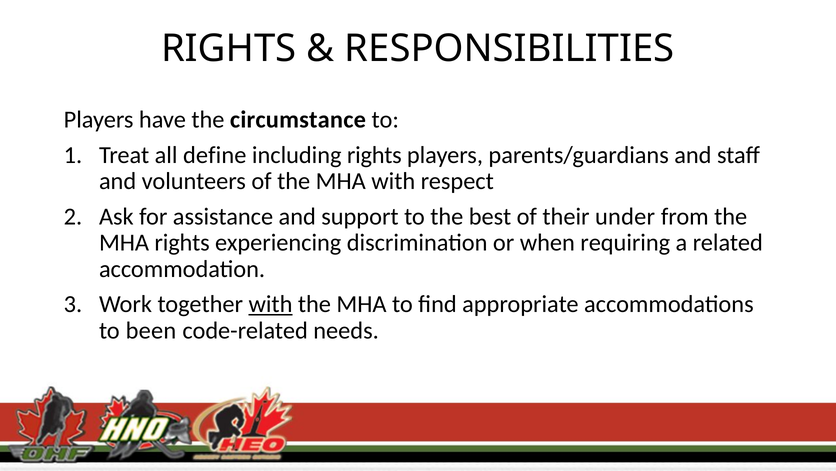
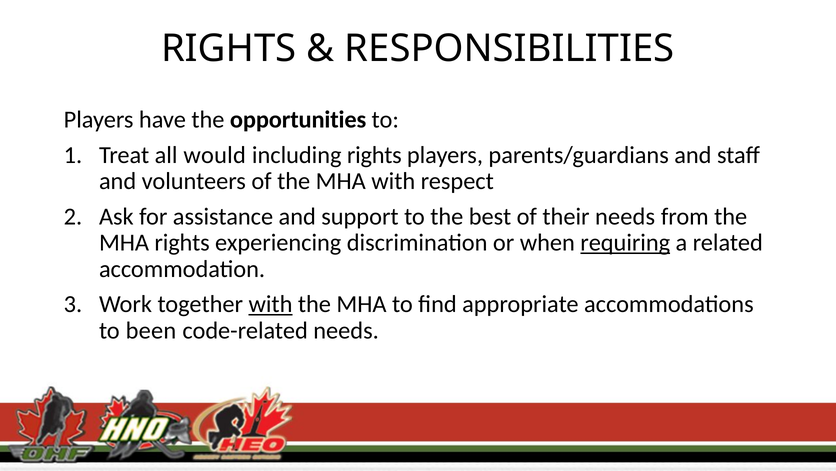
circumstance: circumstance -> opportunities (298, 120)
define: define -> would (215, 155)
their under: under -> needs (625, 216)
requiring underline: none -> present (625, 243)
